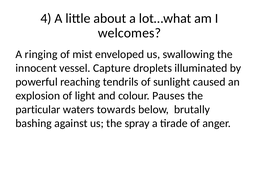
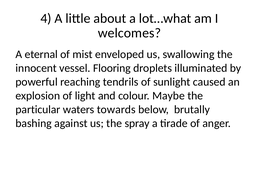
ringing: ringing -> eternal (41, 54)
Capture: Capture -> Flooring (112, 68)
Pauses: Pauses -> Maybe (168, 96)
